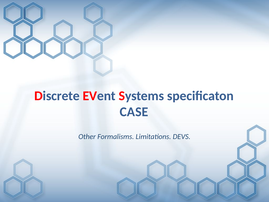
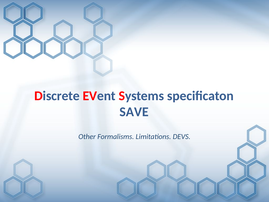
CASE: CASE -> SAVE (134, 112)
